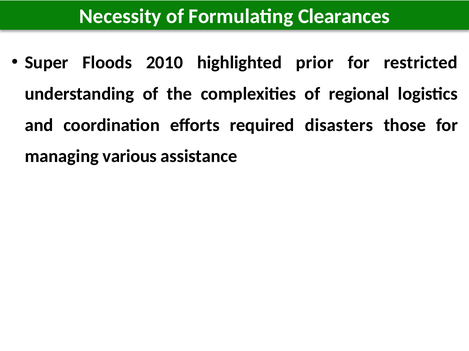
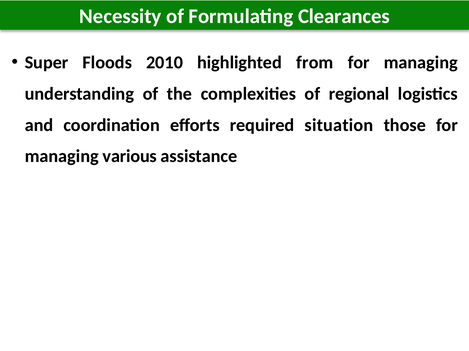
prior: prior -> from (315, 63)
restricted: restricted -> managing (421, 63)
disasters: disasters -> situation (339, 125)
